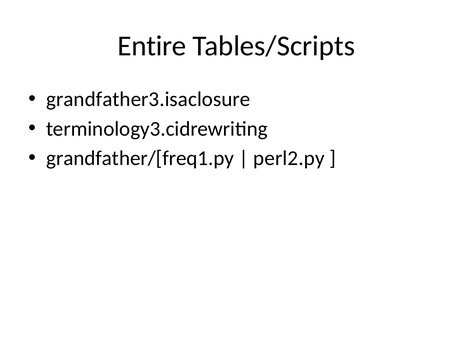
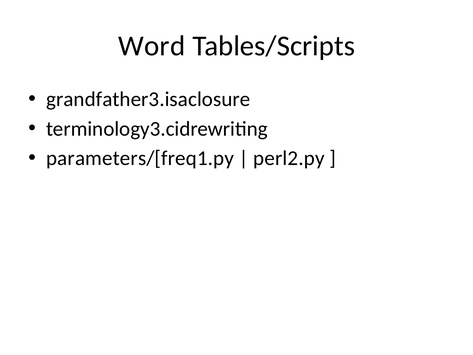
Entire: Entire -> Word (152, 46)
grandfather/[freq1.py: grandfather/[freq1.py -> parameters/[freq1.py (140, 158)
